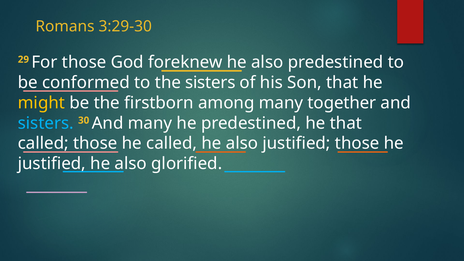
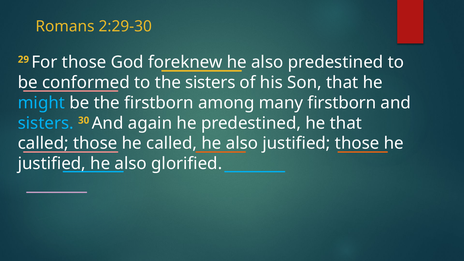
3:29-30: 3:29-30 -> 2:29-30 (125, 26)
might colour: yellow -> light blue (41, 103)
many together: together -> firstborn (342, 103)
And many: many -> again (150, 123)
